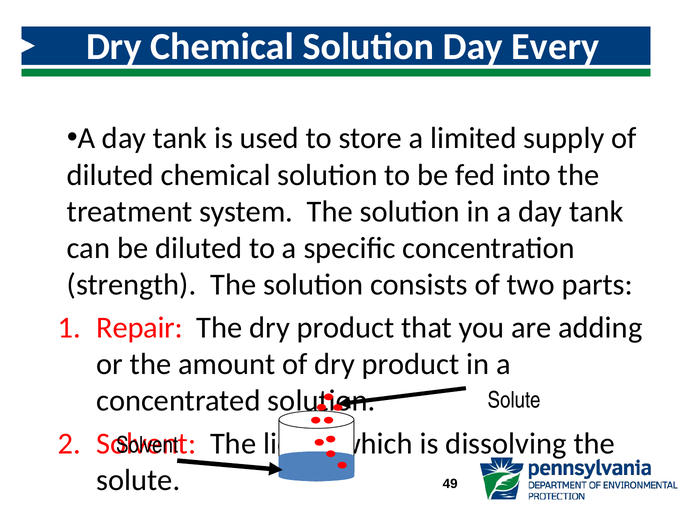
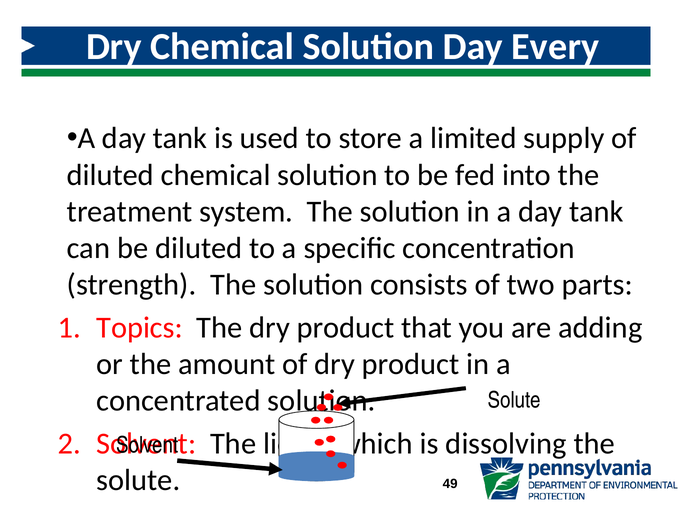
Repair: Repair -> Topics (140, 327)
